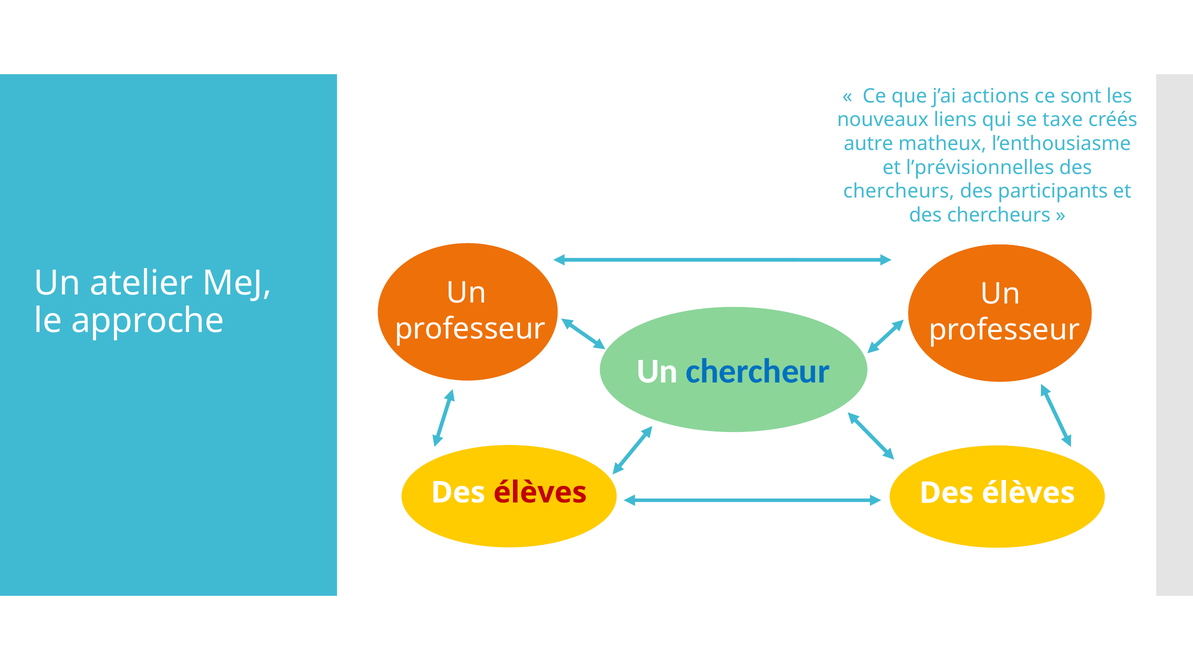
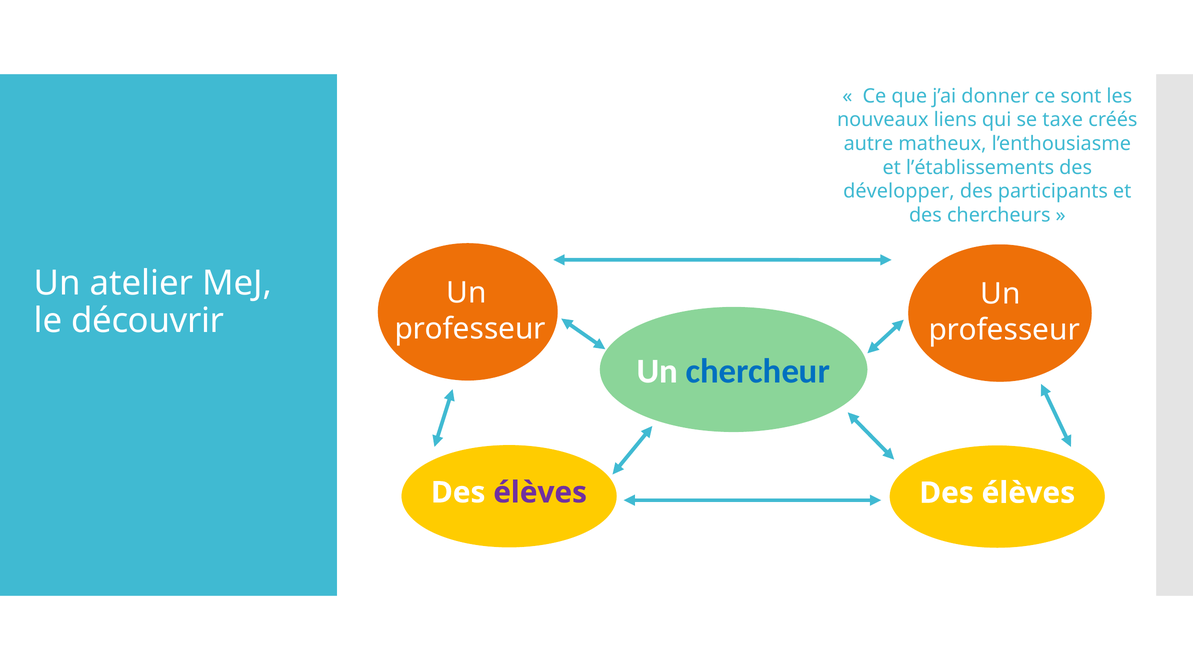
actions: actions -> donner (995, 96)
l’prévisionnelles: l’prévisionnelles -> l’établissements (980, 168)
chercheurs: chercheurs -> développer (899, 191)
approche: approche -> découvrir (148, 321)
élèves colour: red -> purple (540, 493)
